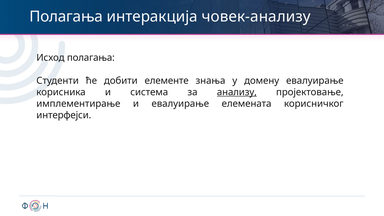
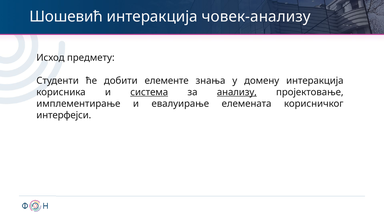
Полагања: Полагања -> Шошевић (66, 17)
Исход полагања: полагања -> предмету (91, 58)
домену евалуирање: евалуирање -> интеракција (315, 81)
система underline: none -> present (149, 92)
